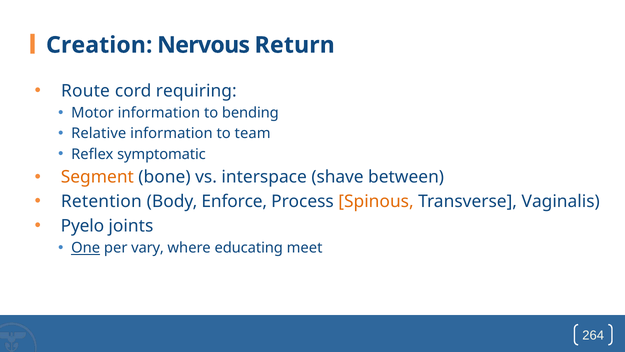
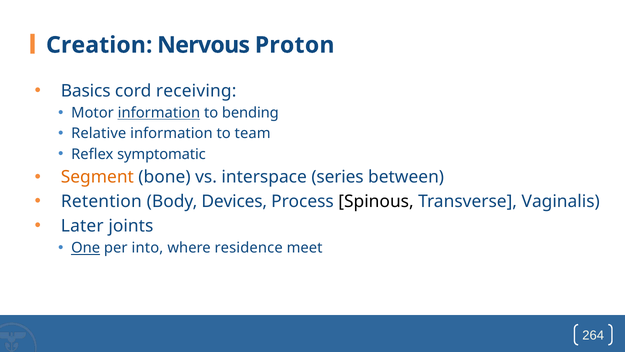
Return: Return -> Proton (295, 45)
Route: Route -> Basics (86, 91)
requiring: requiring -> receiving (196, 91)
information underline: none -> present (159, 113)
shave: shave -> series (338, 177)
Enforce: Enforce -> Devices (234, 201)
Spinous colour: orange -> black (376, 201)
Pyelo: Pyelo -> Later (82, 226)
vary: vary -> into (147, 248)
educating: educating -> residence (249, 248)
